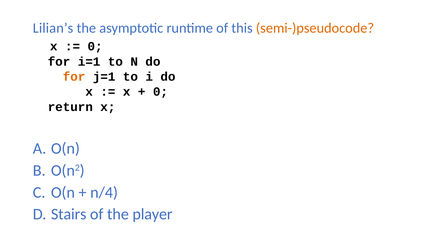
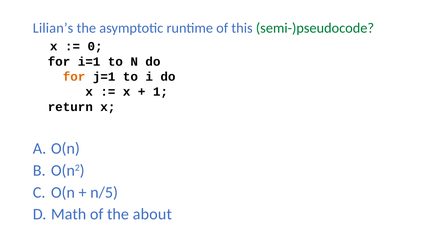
semi-)pseudocode colour: orange -> green (315, 28)
0: 0 -> 1 (160, 92)
n/4: n/4 -> n/5 (104, 192)
Stairs: Stairs -> Math (69, 214)
player: player -> about (152, 214)
